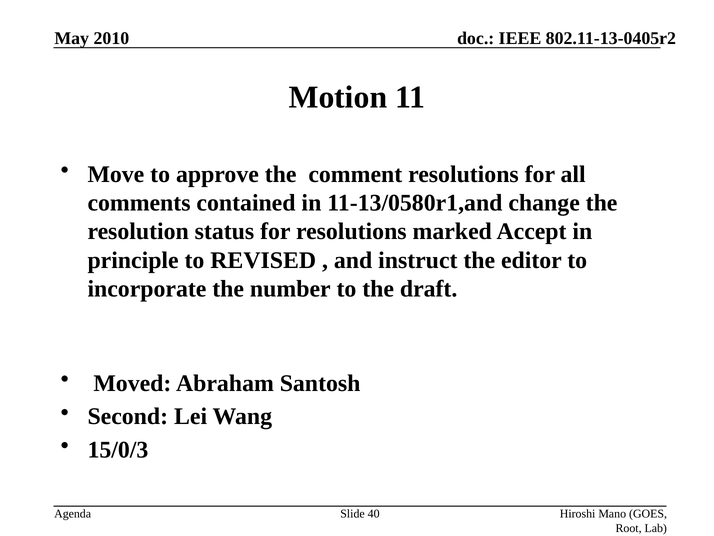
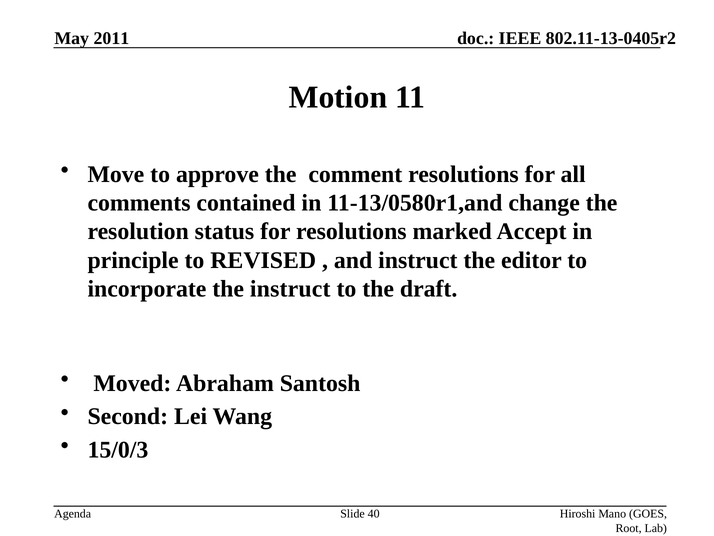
2010: 2010 -> 2011 (111, 38)
the number: number -> instruct (290, 288)
